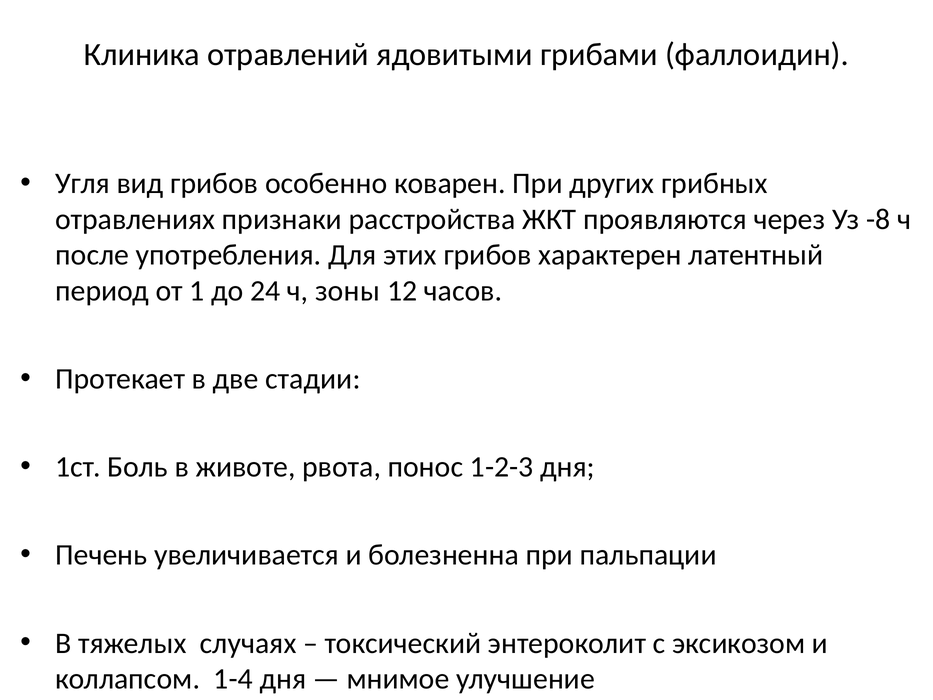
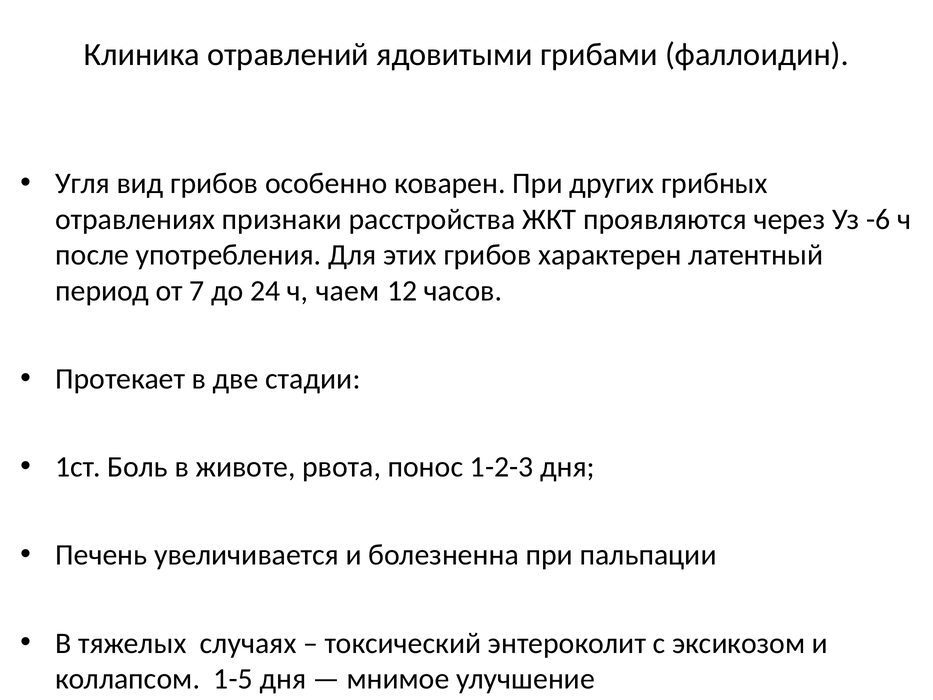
-8: -8 -> -6 (878, 219)
1: 1 -> 7 (197, 291)
зоны: зоны -> чаем (348, 291)
1-4: 1-4 -> 1-5 (233, 679)
